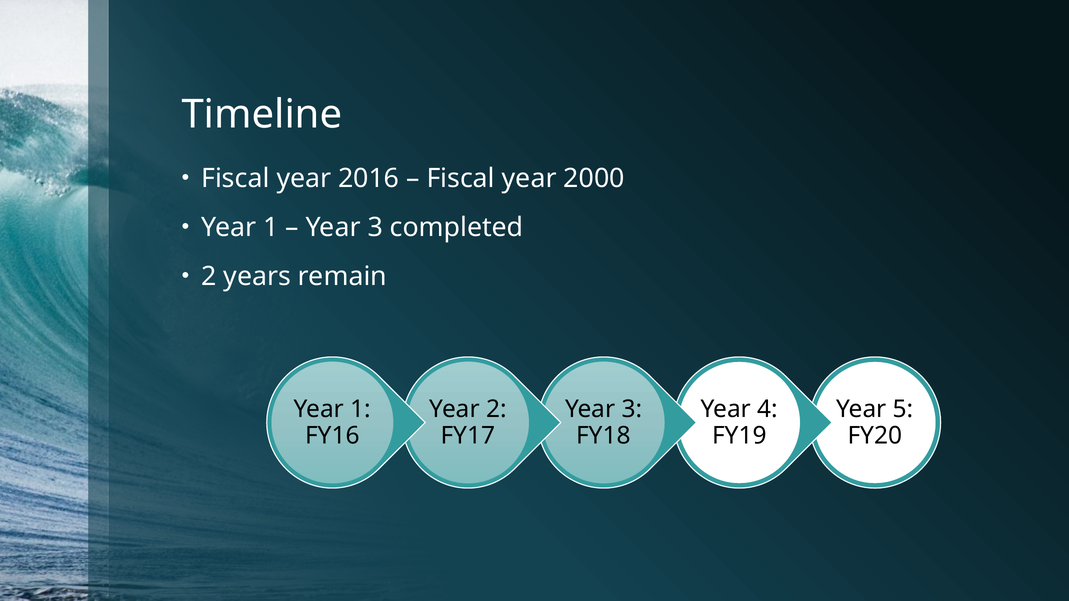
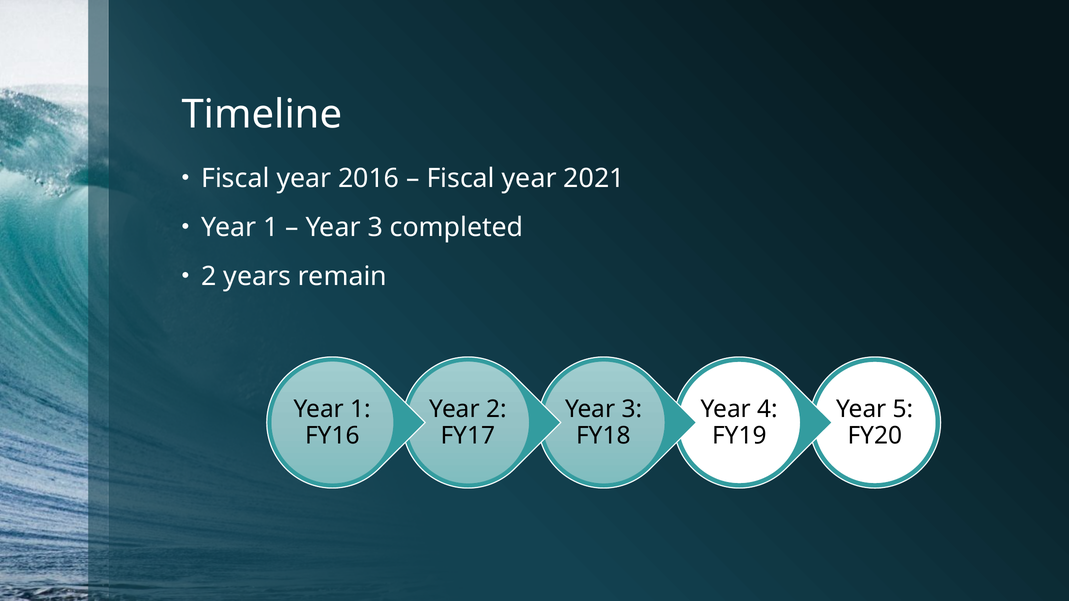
2000: 2000 -> 2021 (594, 179)
